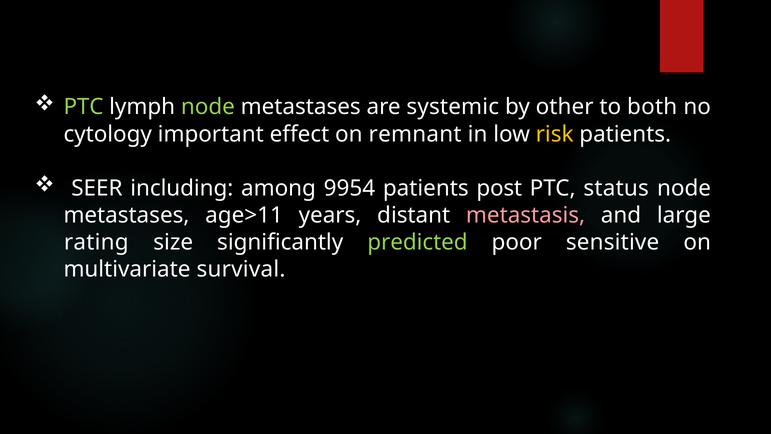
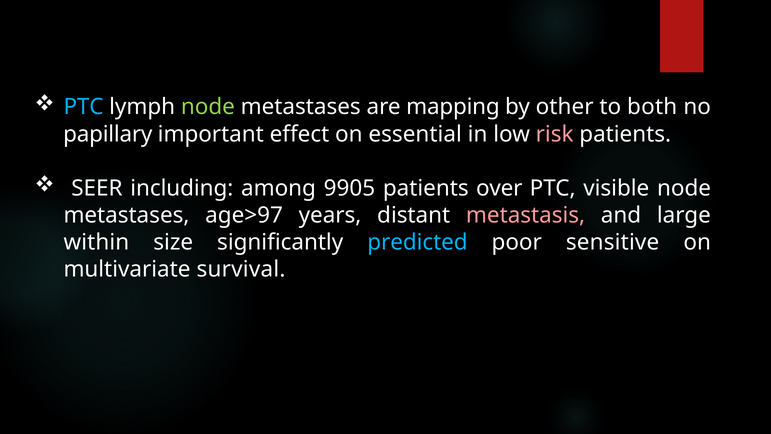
PTC colour: light green -> light blue (83, 107)
systemic: systemic -> mapping (453, 107)
cytology: cytology -> papillary (108, 134)
remnant: remnant -> essential (415, 134)
risk colour: yellow -> pink (555, 134)
9954: 9954 -> 9905 (349, 188)
post: post -> over (499, 188)
status: status -> visible (616, 188)
age>11: age>11 -> age>97 (244, 215)
rating: rating -> within (96, 242)
predicted colour: light green -> light blue (417, 242)
